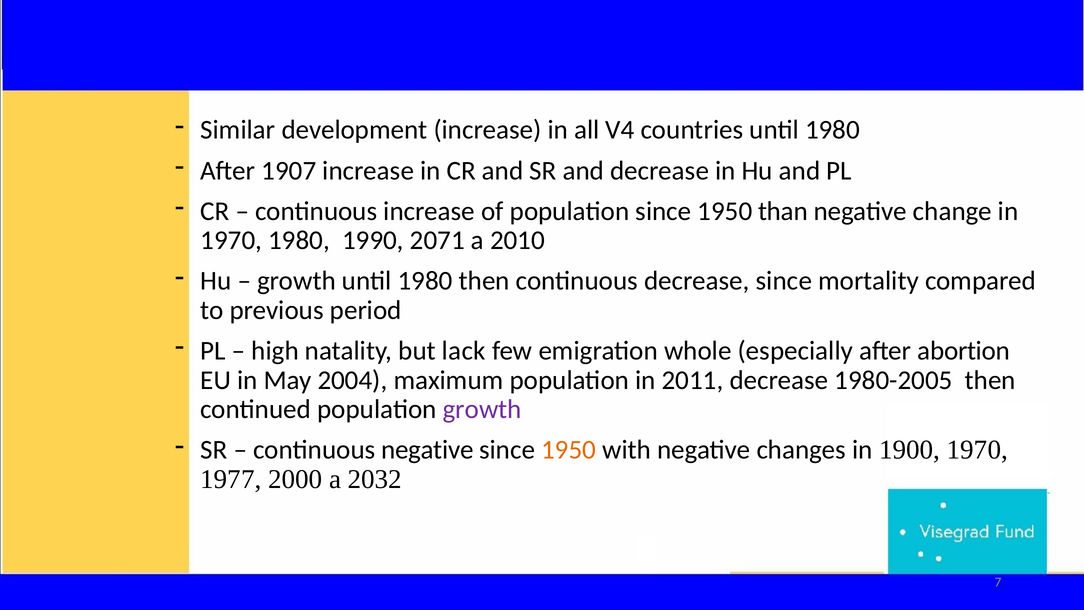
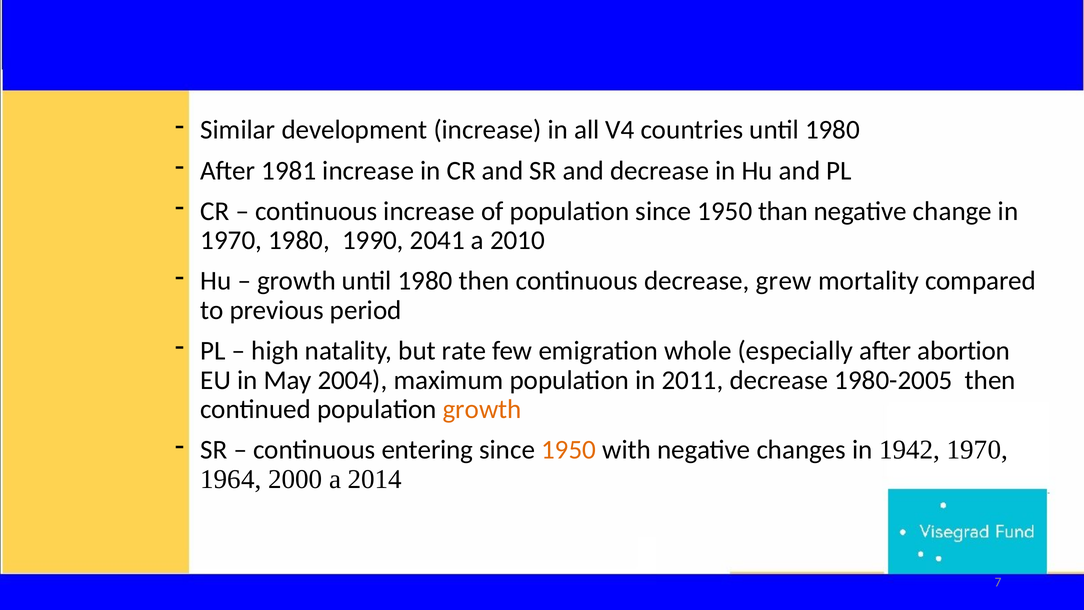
1907: 1907 -> 1981 (289, 171)
2071: 2071 -> 2041 (437, 240)
decrease since: since -> grew (784, 281)
lack: lack -> rate (464, 351)
growth colour: purple -> orange (482, 409)
continuous negative: negative -> entering (427, 450)
1900: 1900 -> 1942 (910, 450)
1977: 1977 -> 1964 (231, 479)
2032: 2032 -> 2014 (375, 479)
